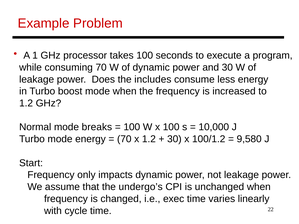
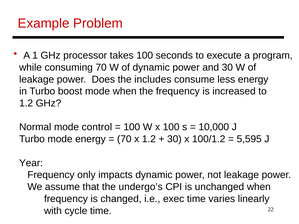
breaks: breaks -> control (97, 127)
9,580: 9,580 -> 5,595 (249, 139)
Start: Start -> Year (31, 163)
